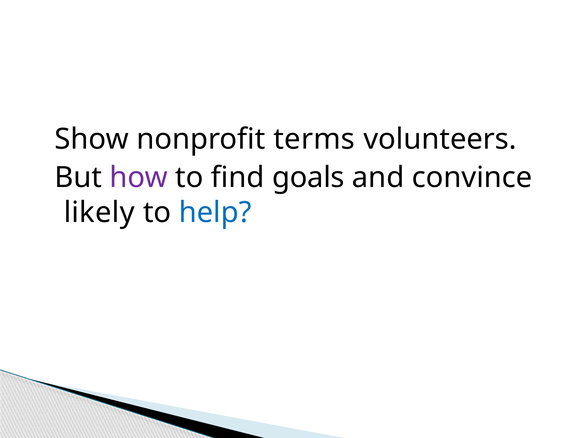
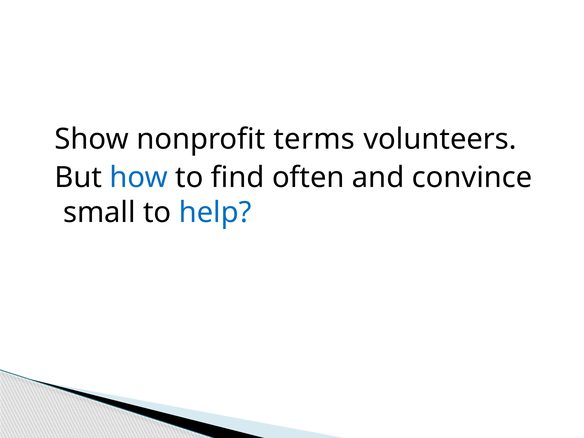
how colour: purple -> blue (139, 178)
goals: goals -> often (308, 178)
likely: likely -> small (99, 213)
